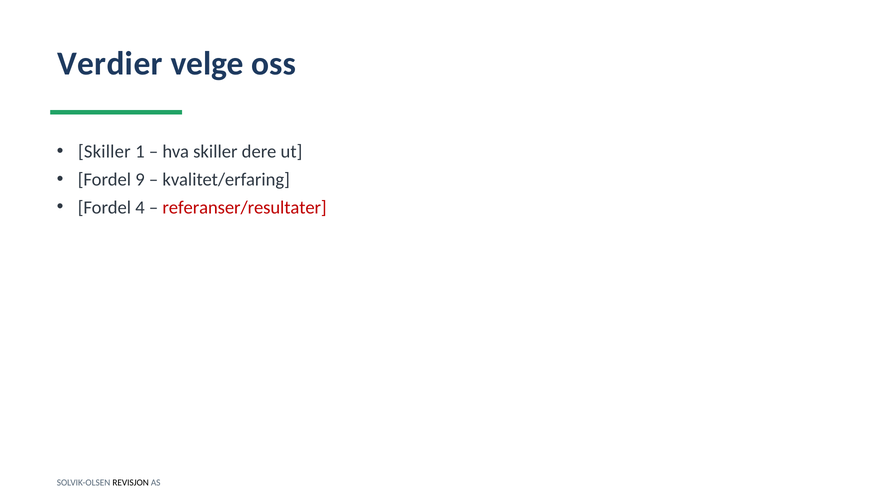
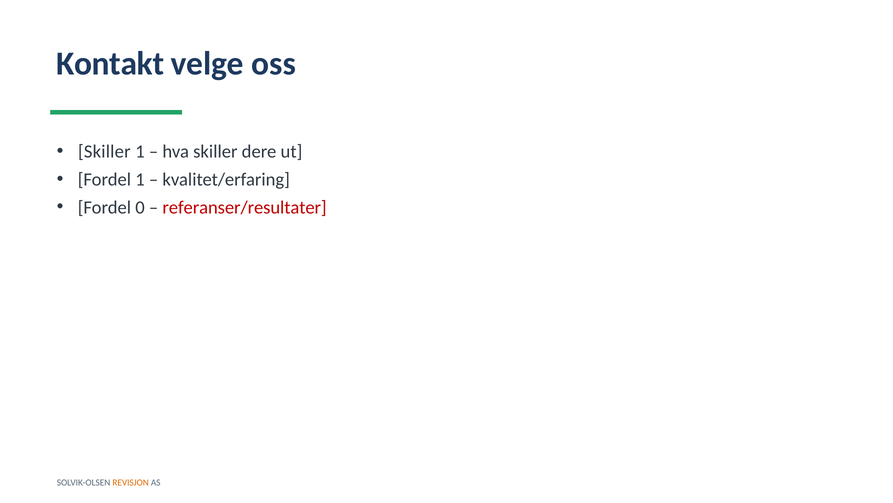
Verdier: Verdier -> Kontakt (110, 64)
Fordel 9: 9 -> 1 (140, 179)
4: 4 -> 0 (140, 207)
REVISJON colour: black -> orange (131, 482)
